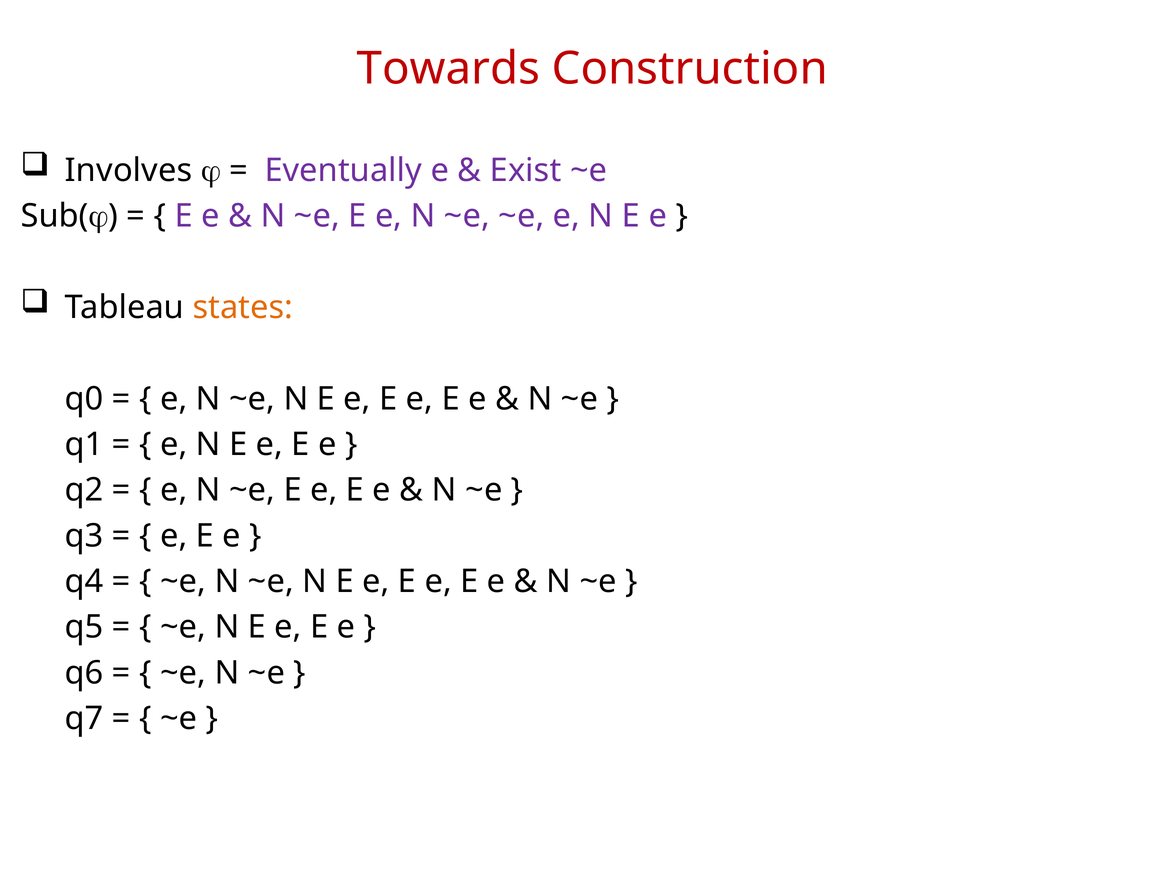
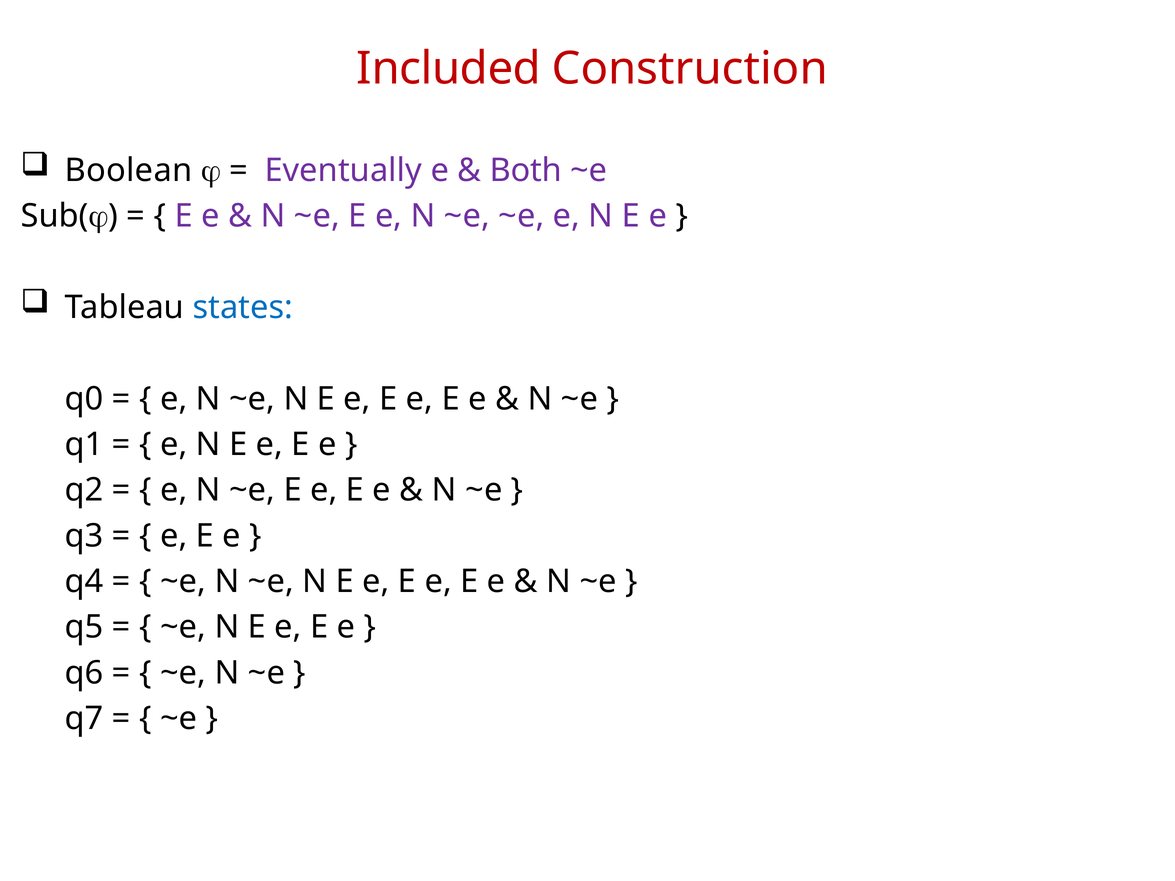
Towards: Towards -> Included (449, 69)
Involves: Involves -> Boolean (129, 170)
Exist: Exist -> Both (526, 170)
states colour: orange -> blue (243, 307)
